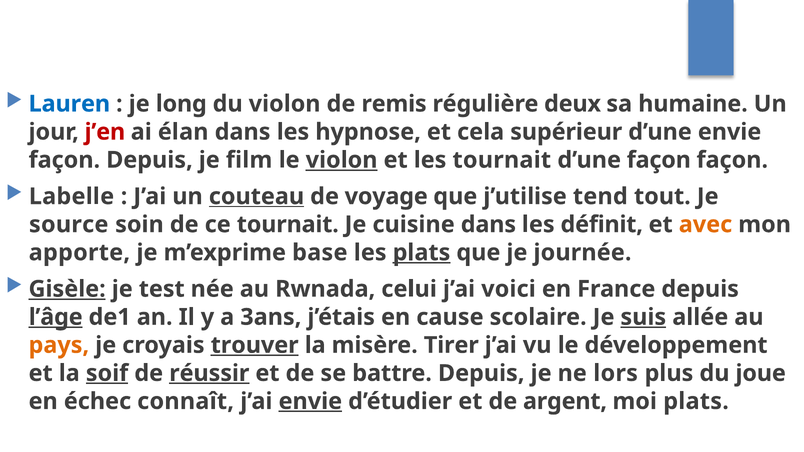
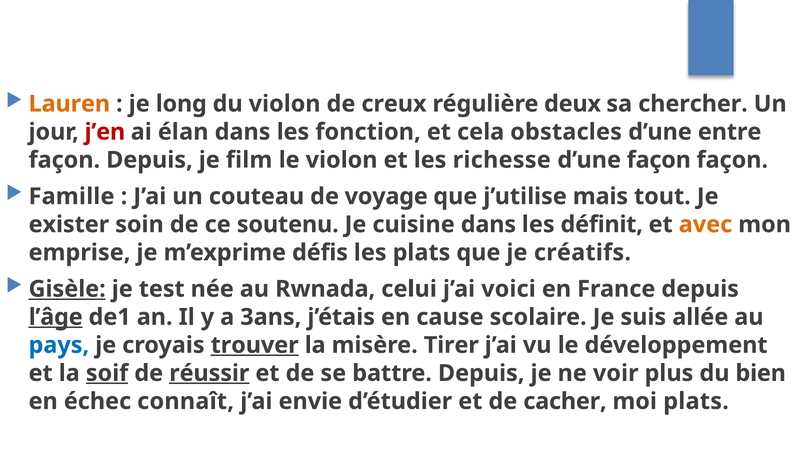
Lauren colour: blue -> orange (69, 104)
remis: remis -> creux (394, 104)
humaine: humaine -> chercher (693, 104)
hypnose: hypnose -> fonction (368, 132)
supérieur: supérieur -> obstacles (566, 132)
d’une envie: envie -> entre (730, 132)
violon underline: present -> none (342, 160)
les tournait: tournait -> richesse (502, 160)
Labelle: Labelle -> Famille (72, 197)
couteau underline: present -> none (256, 197)
tend: tend -> mais (600, 197)
source: source -> exister (69, 225)
ce tournait: tournait -> soutenu (288, 225)
apporte: apporte -> emprise (79, 253)
base: base -> défis (320, 253)
plats underline: present -> none (422, 253)
journée: journée -> créatifs (582, 253)
suis underline: present -> none (643, 317)
pays colour: orange -> blue (59, 345)
lors: lors -> voir (616, 373)
joue: joue -> bien (761, 373)
envie underline: present -> none (310, 401)
argent: argent -> cacher (565, 401)
